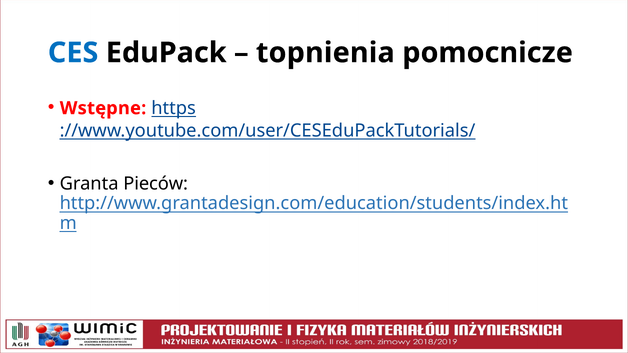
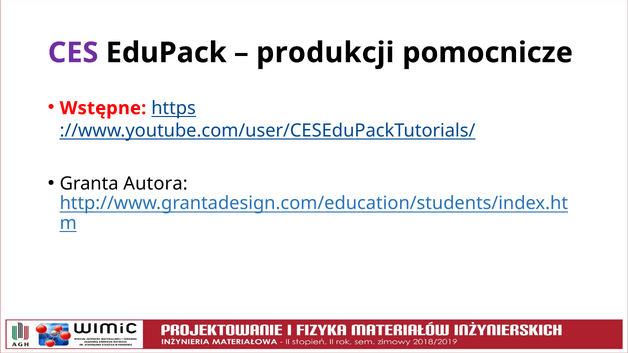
CES colour: blue -> purple (73, 53)
topnienia: topnienia -> produkcji (325, 53)
Pieców: Pieców -> Autora (156, 184)
